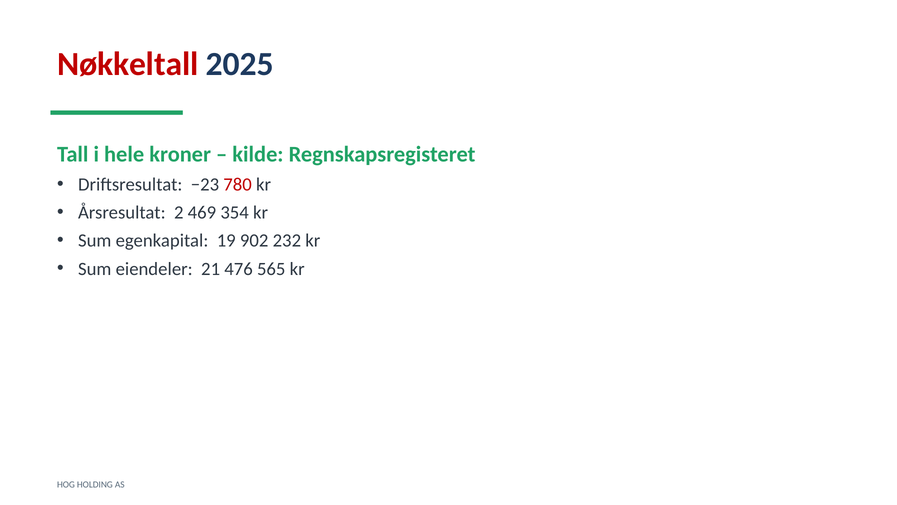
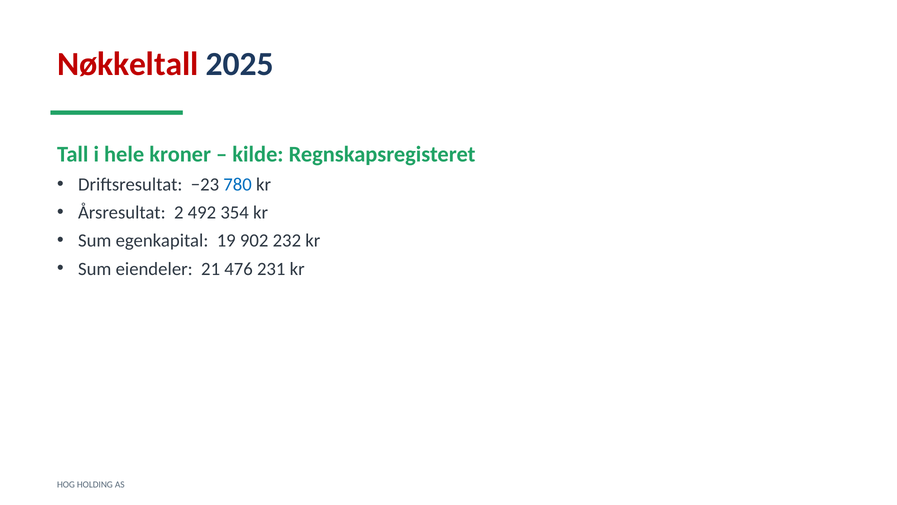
780 colour: red -> blue (238, 184)
469: 469 -> 492 (202, 212)
565: 565 -> 231 (271, 269)
